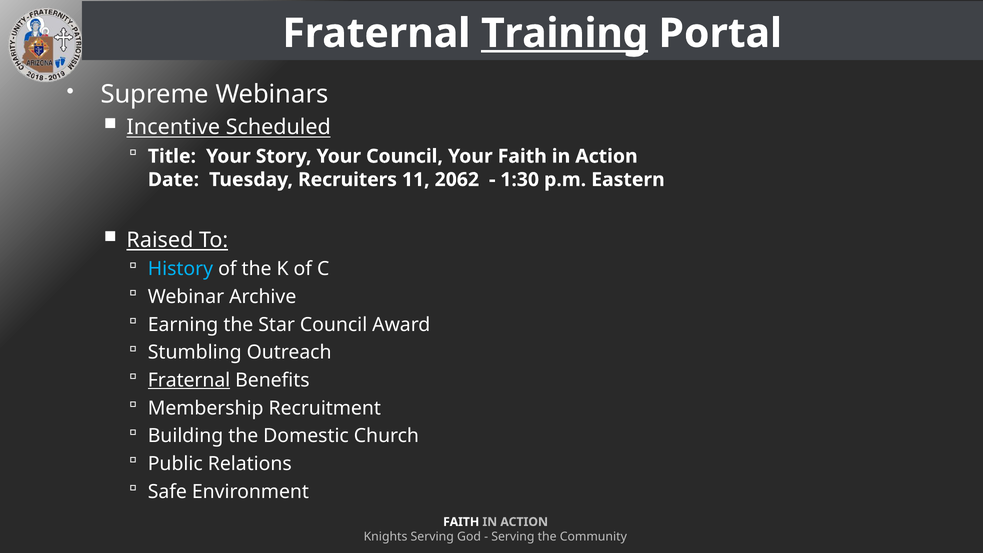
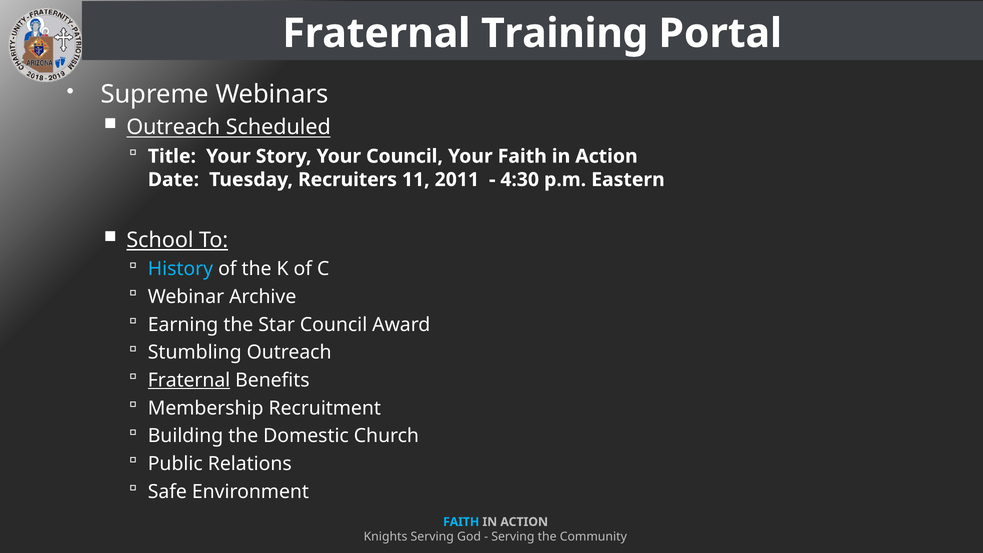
Training underline: present -> none (565, 33)
Incentive: Incentive -> Outreach (173, 127)
2062: 2062 -> 2011 (457, 180)
1:30: 1:30 -> 4:30 (520, 180)
Raised: Raised -> School (160, 240)
FAITH colour: white -> light blue (461, 522)
